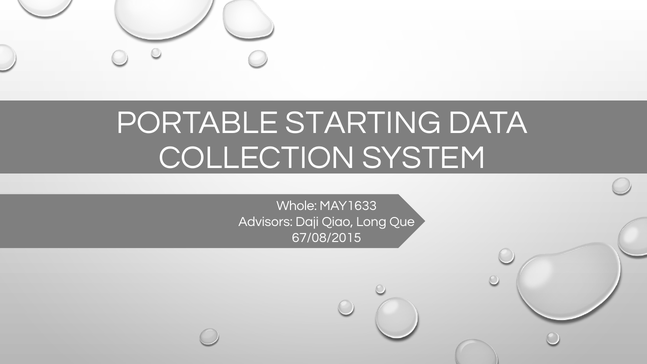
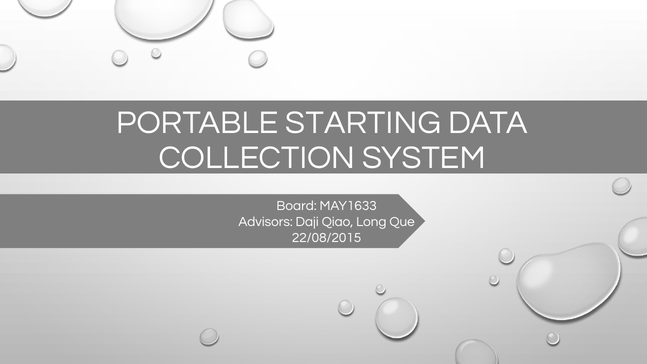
Whole: Whole -> Board (297, 206)
67/08/2015: 67/08/2015 -> 22/08/2015 (327, 238)
